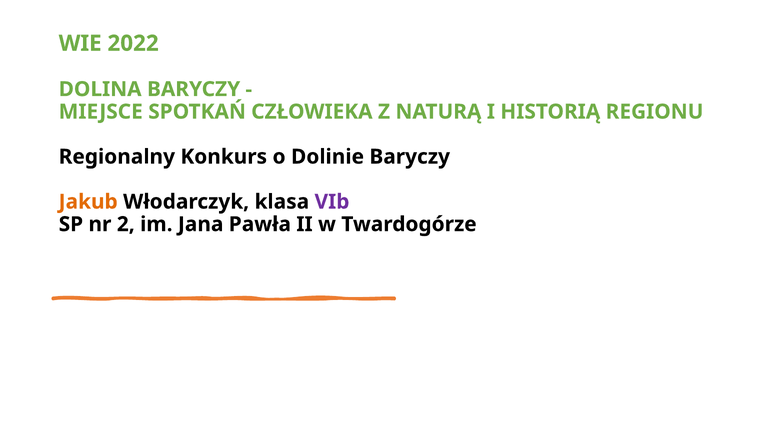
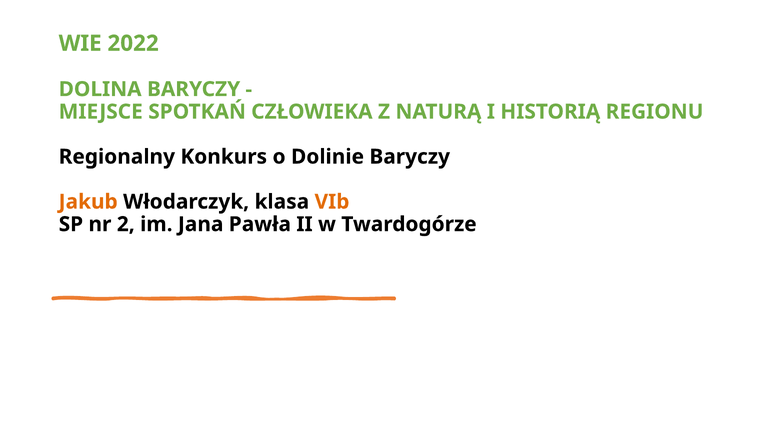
VIb colour: purple -> orange (332, 202)
